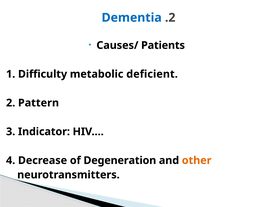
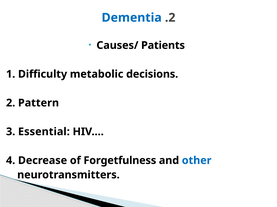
deficient: deficient -> decisions (152, 74)
Indicator: Indicator -> Essential (44, 132)
Degeneration: Degeneration -> Forgetfulness (120, 161)
other colour: orange -> blue (197, 161)
